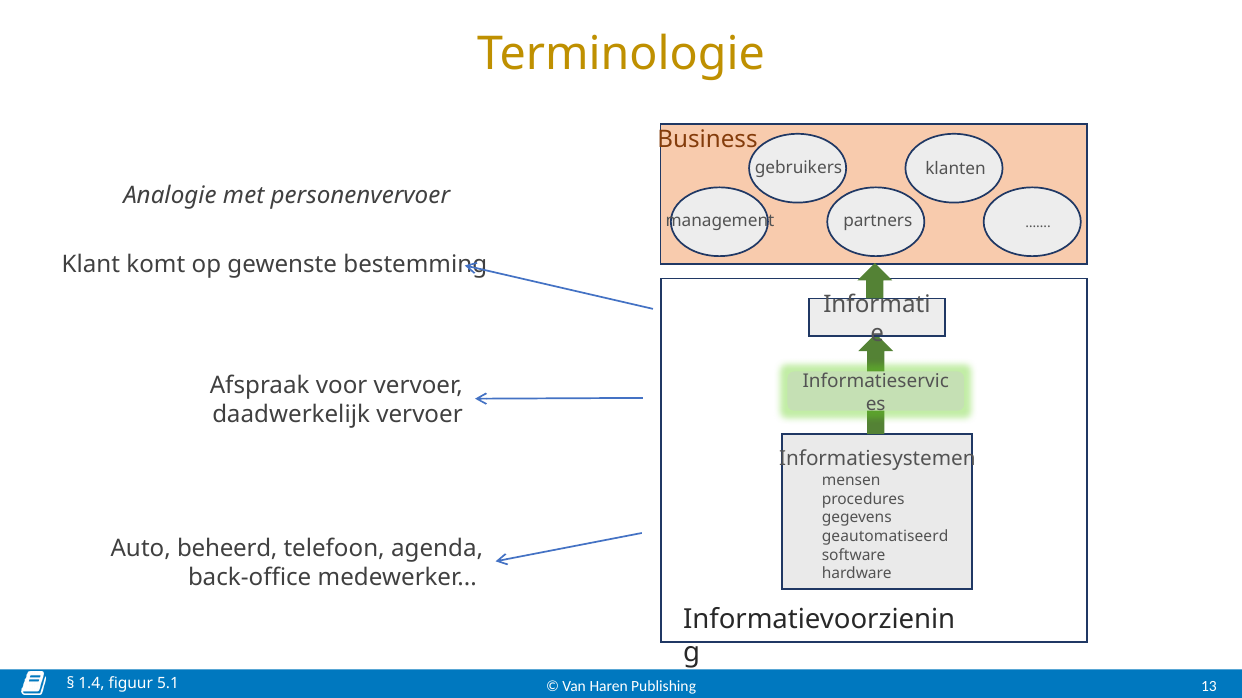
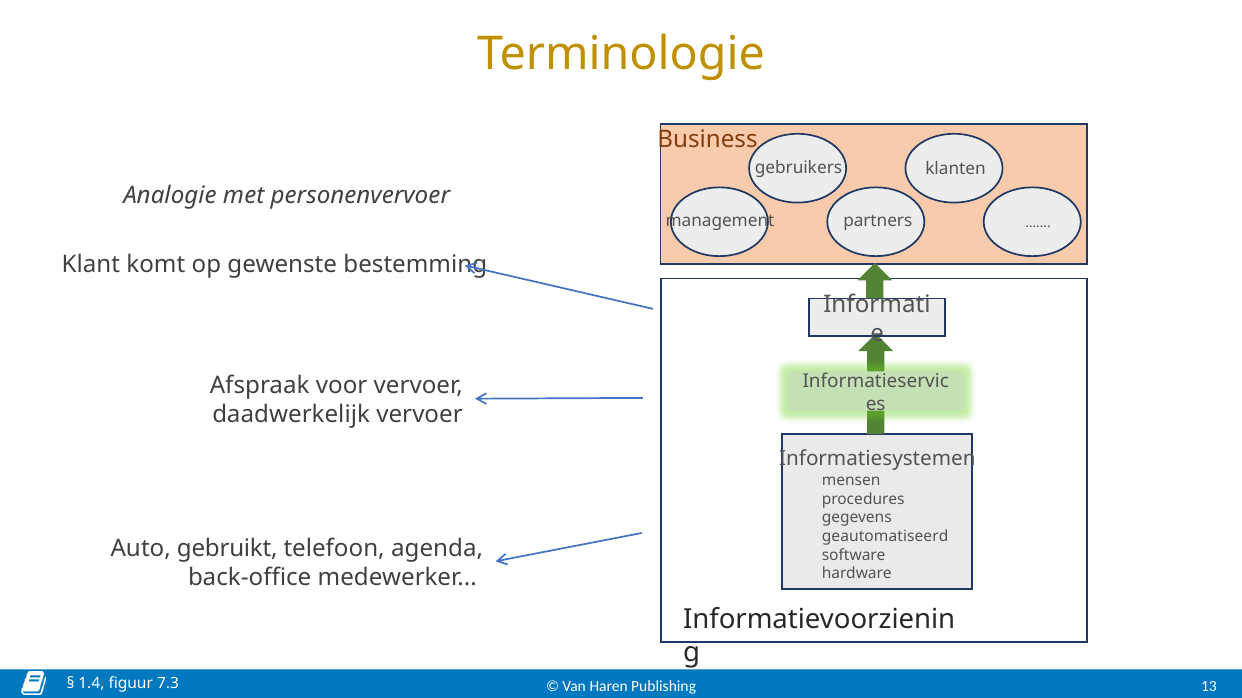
beheerd: beheerd -> gebruikt (227, 549)
5.1: 5.1 -> 7.3 (168, 684)
